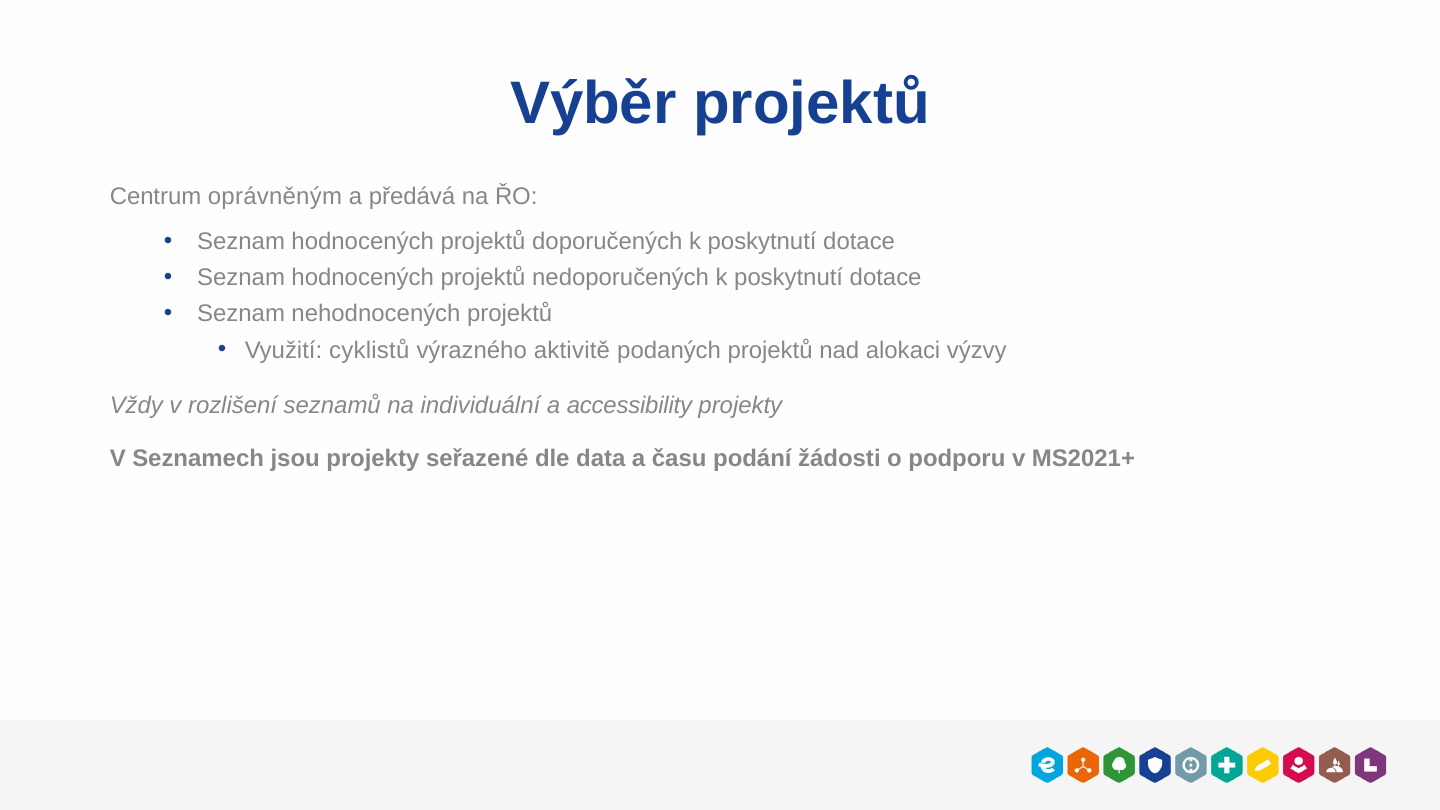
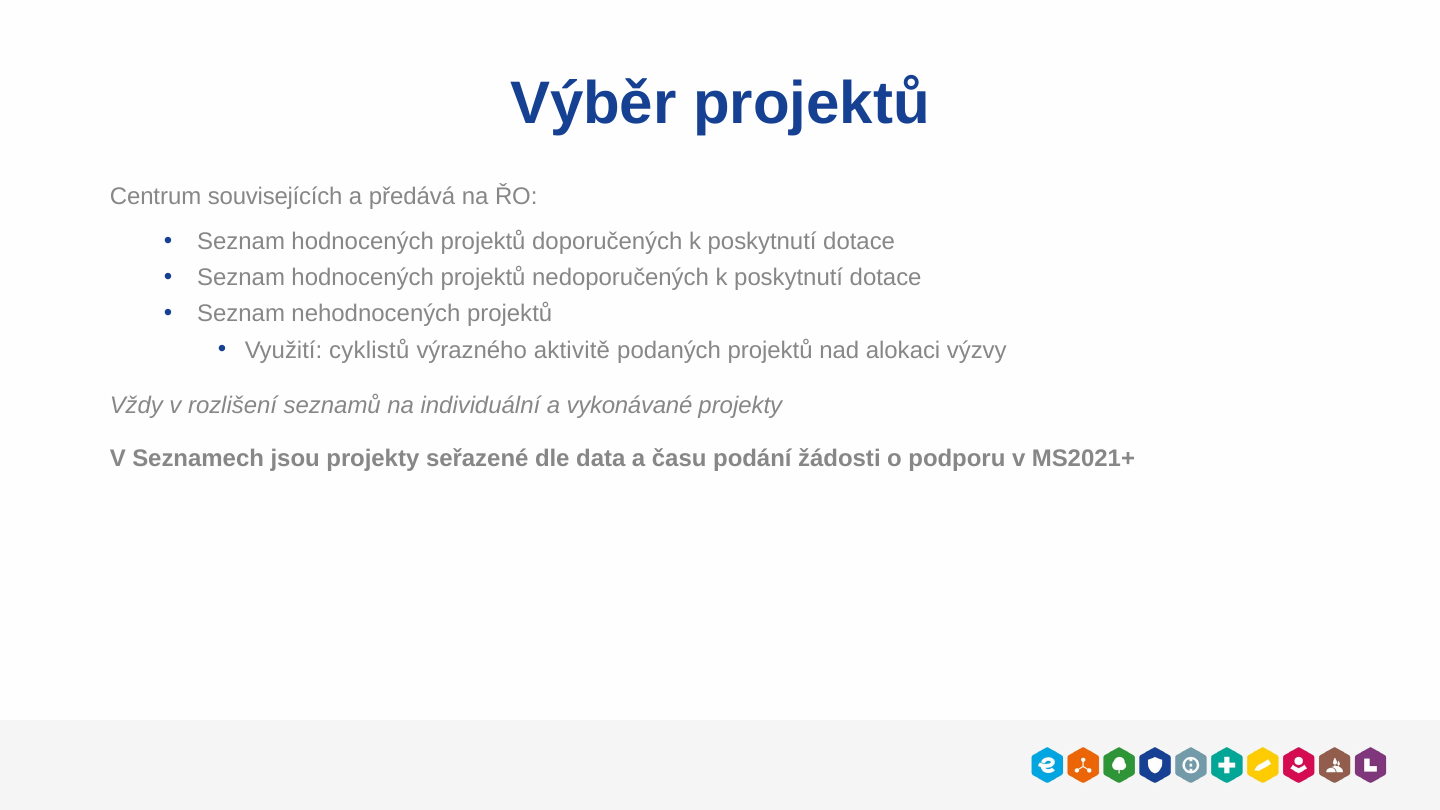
oprávněným: oprávněným -> souvisejících (275, 196)
accessibility: accessibility -> vykonávané (629, 406)
